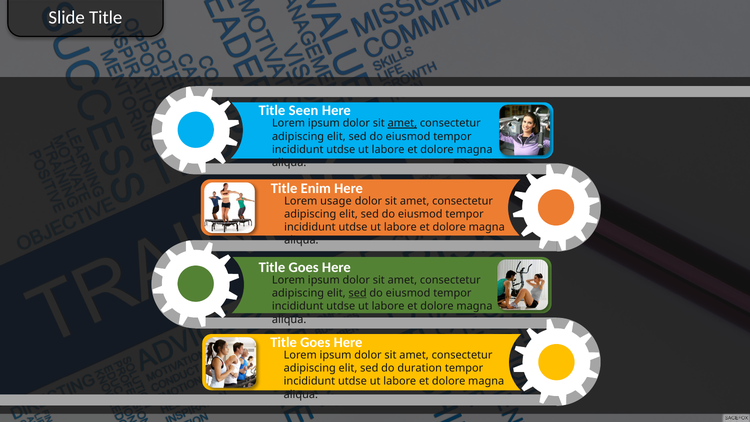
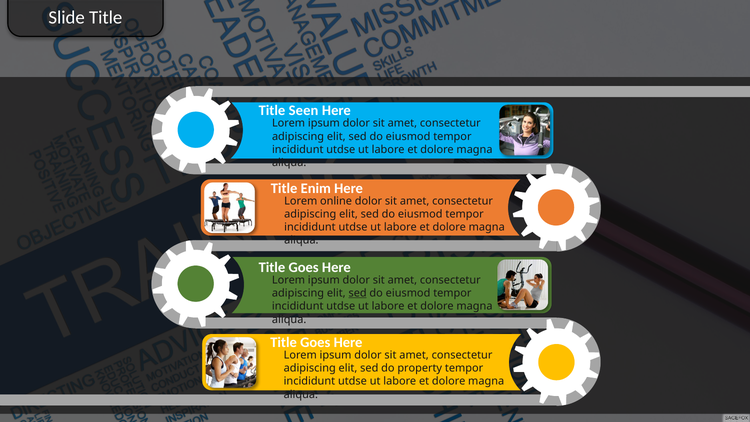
amet underline: present -> none (402, 123)
usage: usage -> online (336, 201)
duration: duration -> property (420, 368)
